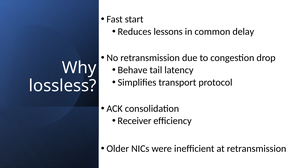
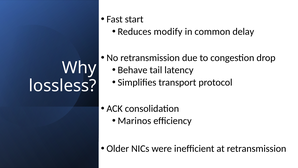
lessons: lessons -> modify (168, 31)
Receiver: Receiver -> Marinos (134, 121)
